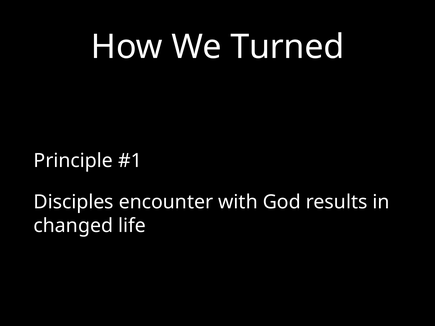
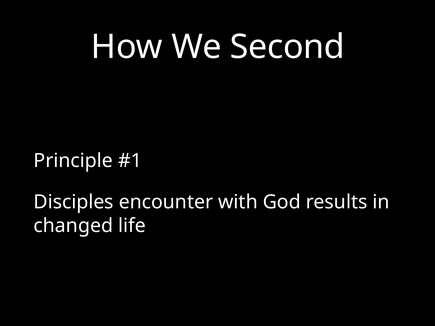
Turned: Turned -> Second (287, 47)
